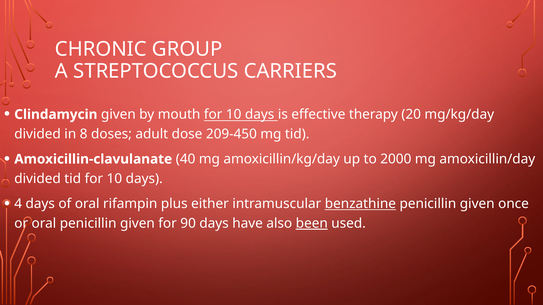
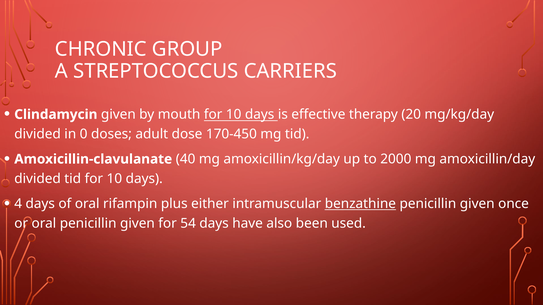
8: 8 -> 0 (84, 134)
209-450: 209-450 -> 170-450 (231, 134)
90: 90 -> 54 (188, 224)
been underline: present -> none (312, 224)
